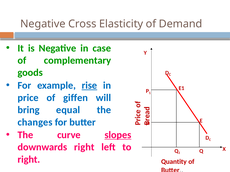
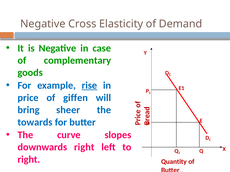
equal: equal -> sheer (68, 110)
changes: changes -> towards (35, 123)
slopes underline: present -> none (118, 135)
